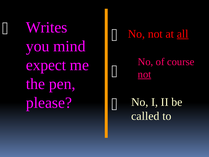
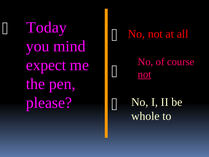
Writes: Writes -> Today (46, 27)
all underline: present -> none (183, 34)
called: called -> whole (145, 116)
